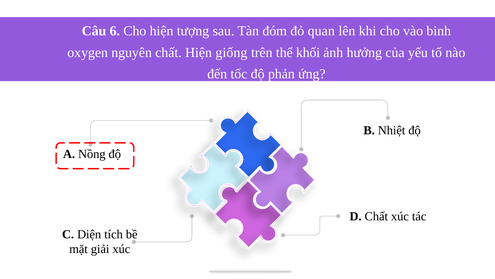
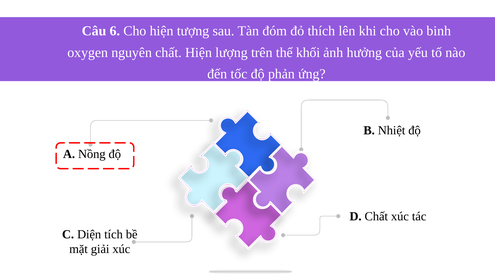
quan: quan -> thích (321, 31)
giống: giống -> lượng (231, 52)
